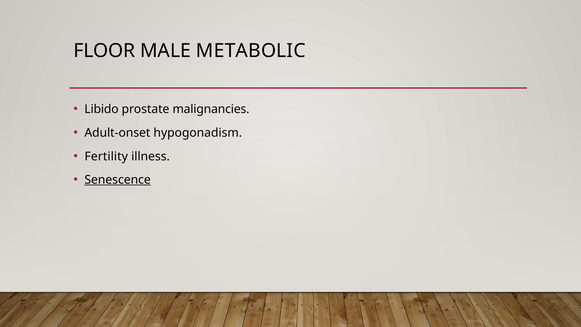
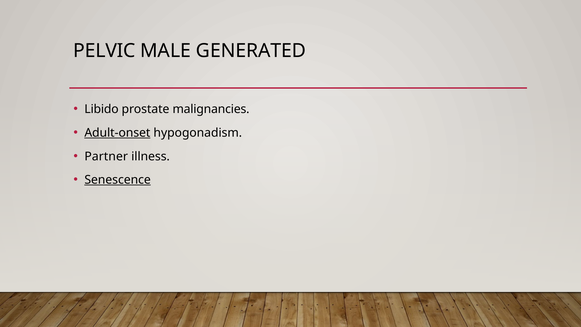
FLOOR: FLOOR -> PELVIC (104, 51)
METABOLIC: METABOLIC -> GENERATED (251, 51)
Adult-onset underline: none -> present (117, 133)
Fertility: Fertility -> Partner (106, 156)
